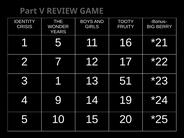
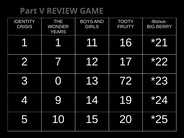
1 5: 5 -> 1 (58, 43)
3 1: 1 -> 0 (58, 81)
51: 51 -> 72 (126, 81)
